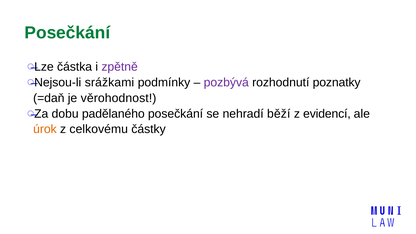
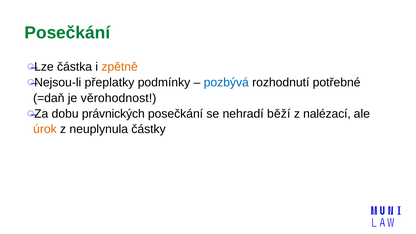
zpětně colour: purple -> orange (120, 67)
srážkami: srážkami -> přeplatky (110, 82)
pozbývá colour: purple -> blue (226, 82)
poznatky: poznatky -> potřebné (337, 82)
padělaného: padělaného -> právnických (113, 114)
evidencí: evidencí -> nalézací (327, 114)
celkovému: celkovému -> neuplynula (99, 129)
